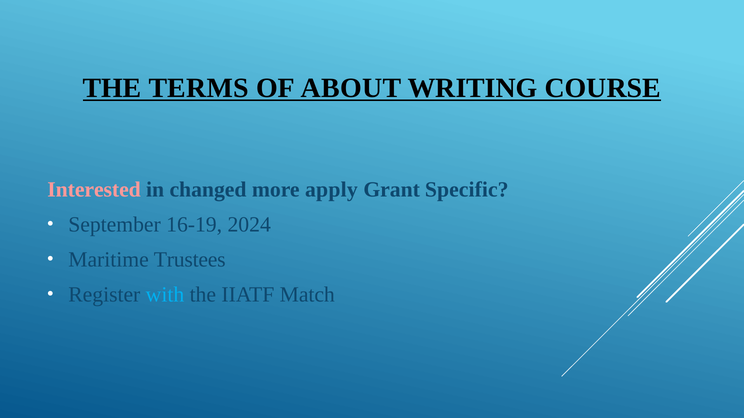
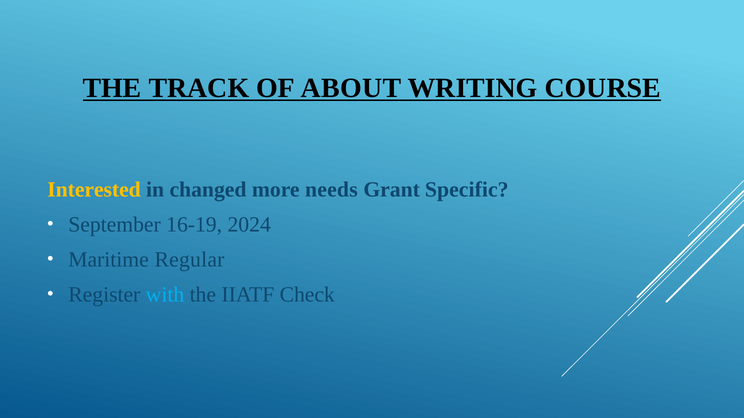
TERMS: TERMS -> TRACK (199, 88)
Interested colour: pink -> yellow (94, 190)
apply: apply -> needs (331, 190)
Trustees: Trustees -> Regular (190, 260)
Match: Match -> Check (307, 295)
